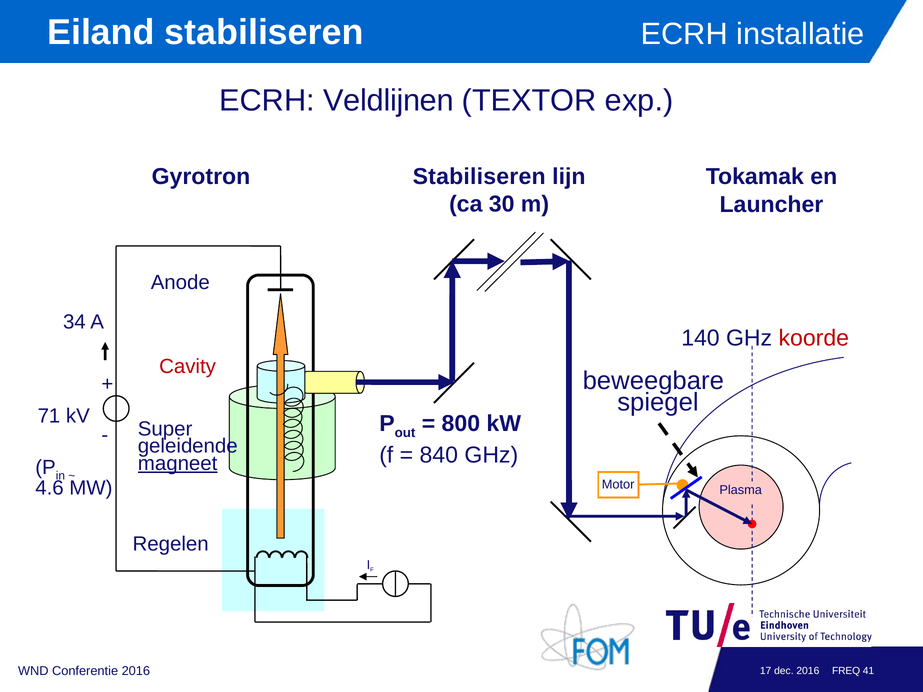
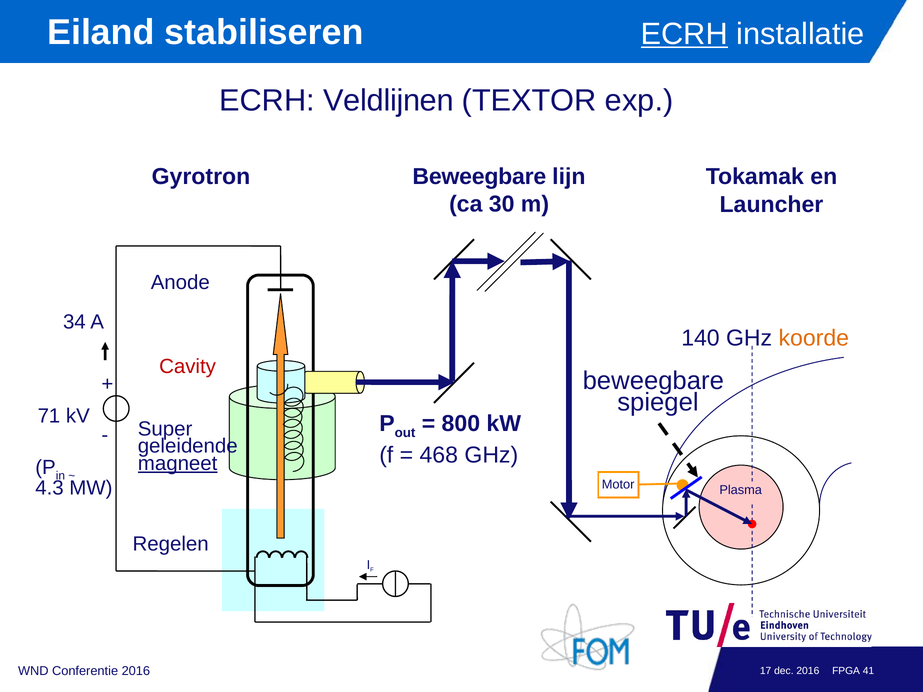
ECRH underline: none -> present (684, 34)
Gyrotron Stabiliseren: Stabiliseren -> Beweegbare (479, 177)
koorde colour: red -> orange (814, 338)
840: 840 -> 468 (439, 455)
4.6: 4.6 -> 4.3 (50, 488)
FREQ: FREQ -> FPGA (846, 671)
